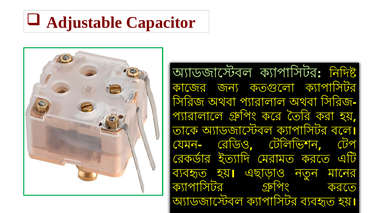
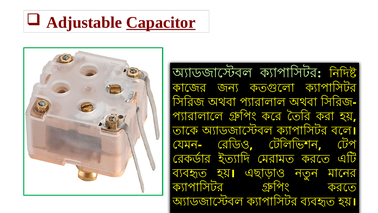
Capacitor underline: none -> present (161, 23)
